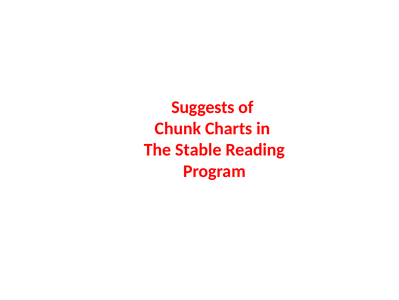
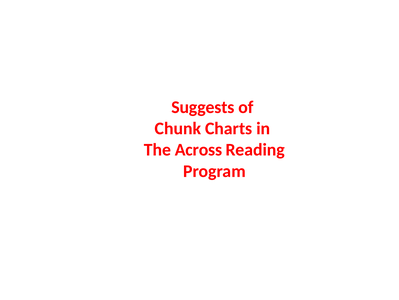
Stable: Stable -> Across (198, 150)
